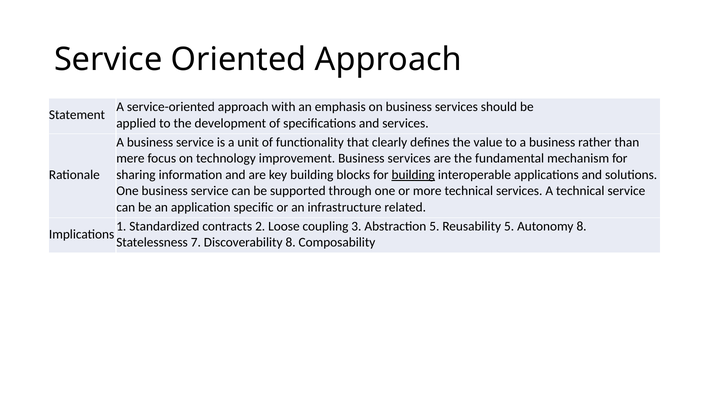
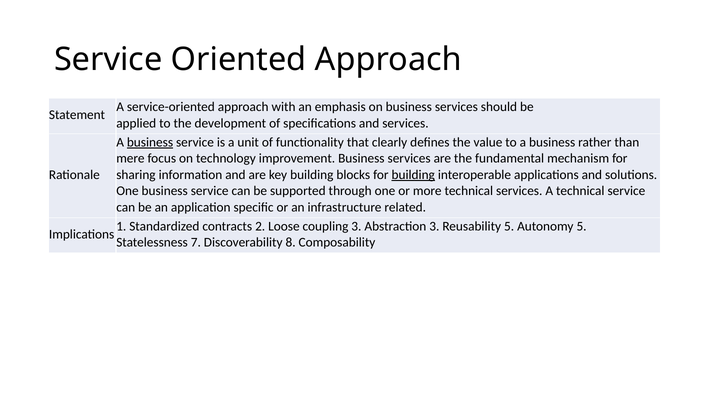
business underline: none -> present (150, 142)
Abstraction 5: 5 -> 3 (434, 226)
Autonomy 8: 8 -> 5 (582, 226)
